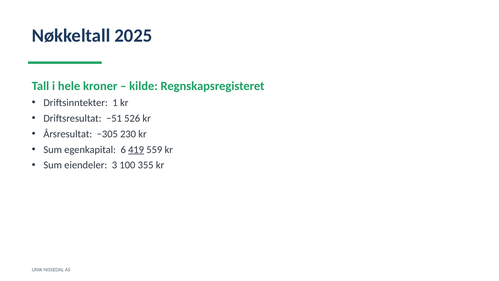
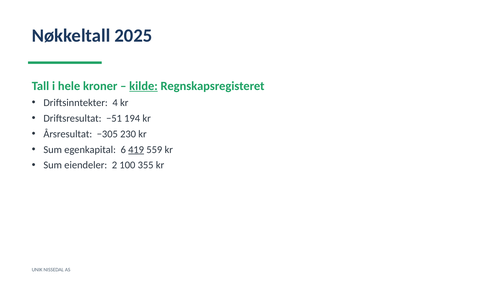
kilde underline: none -> present (143, 86)
1: 1 -> 4 (115, 103)
526: 526 -> 194 (132, 118)
3: 3 -> 2 (115, 165)
